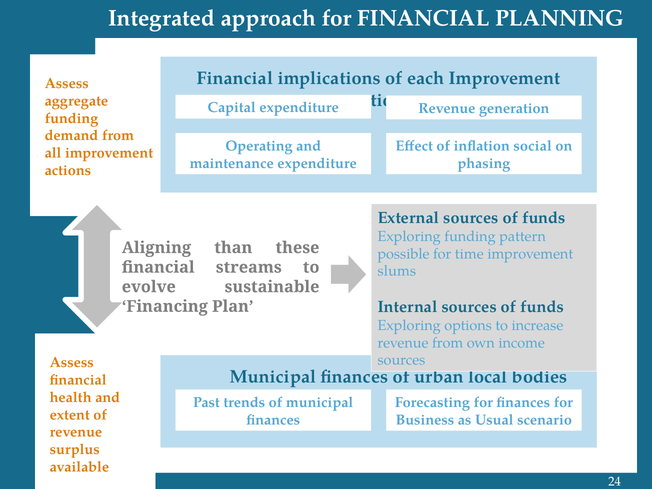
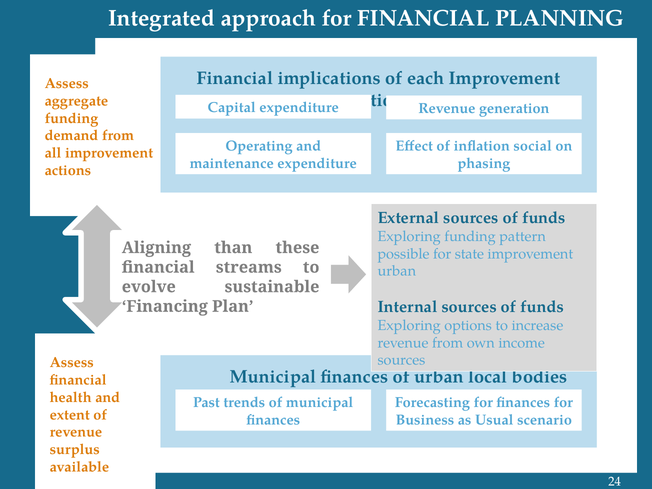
time: time -> state (469, 254)
slums: slums -> urban (397, 271)
